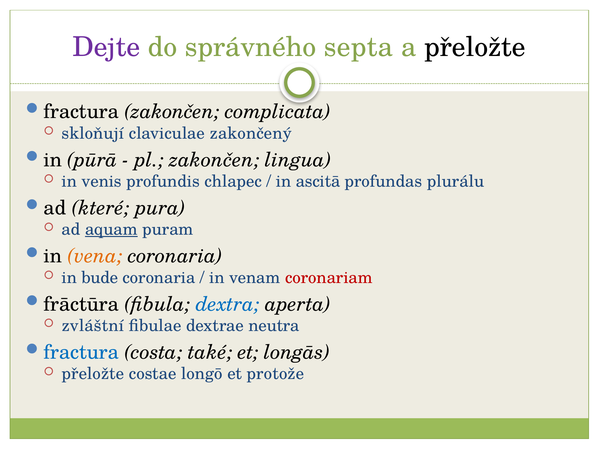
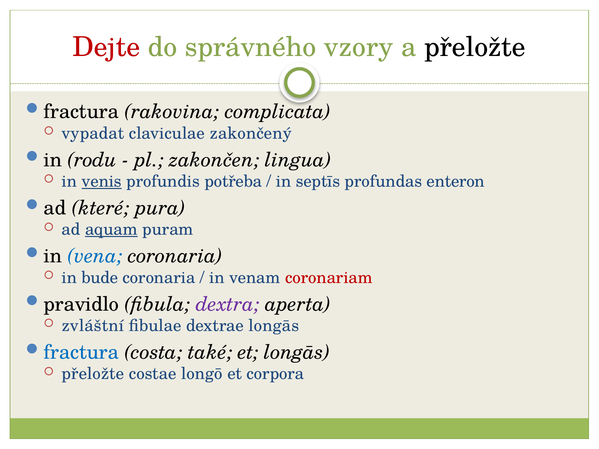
Dejte colour: purple -> red (106, 47)
septa: septa -> vzory (359, 47)
fractura zakončen: zakončen -> rakovina (172, 112)
skloňují: skloňují -> vypadat (93, 133)
pūrā: pūrā -> rodu (92, 160)
venis underline: none -> present (102, 181)
chlapec: chlapec -> potřeba (233, 181)
ascitā: ascitā -> septīs (318, 181)
plurálu: plurálu -> enteron (456, 181)
vena colour: orange -> blue (95, 256)
frāctūra: frāctūra -> pravidlo (81, 304)
dextra colour: blue -> purple (228, 304)
dextrae neutra: neutra -> longās (274, 326)
protože: protože -> corpora (275, 374)
